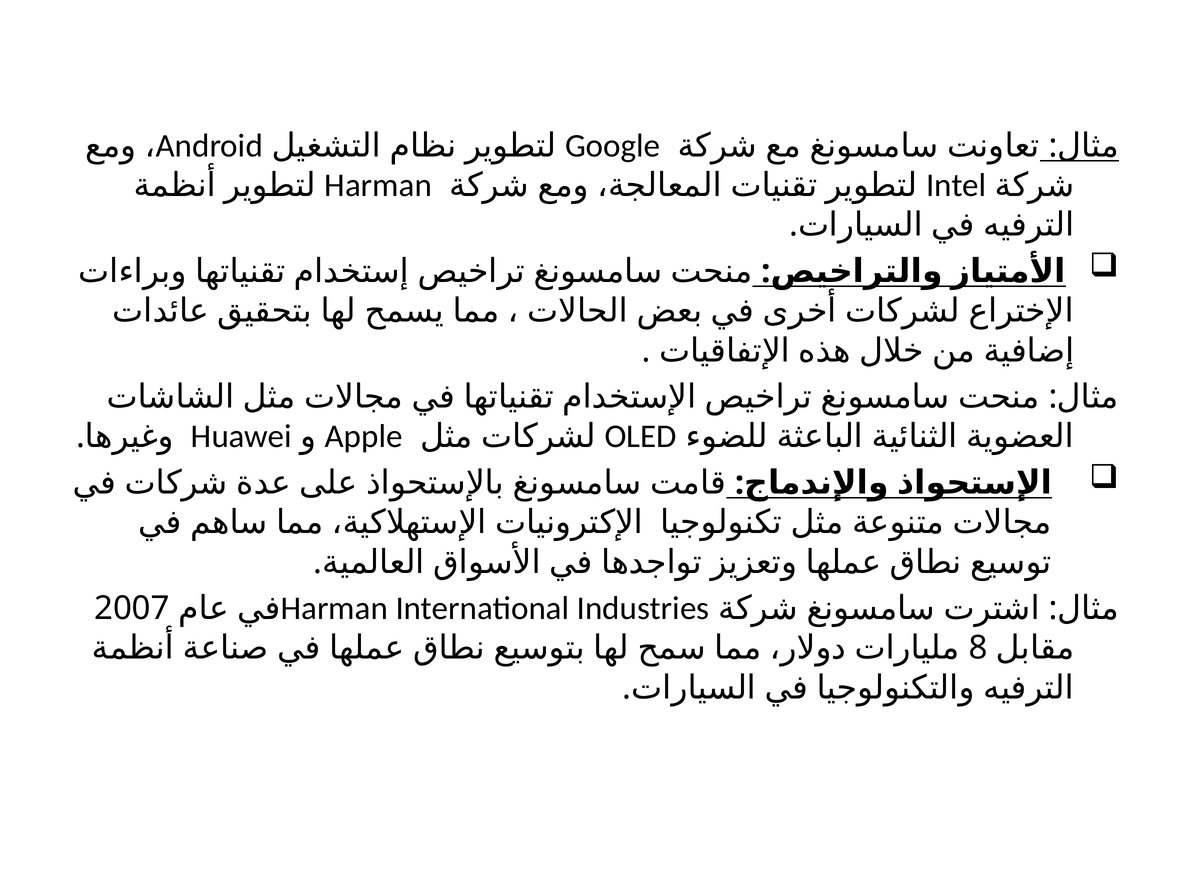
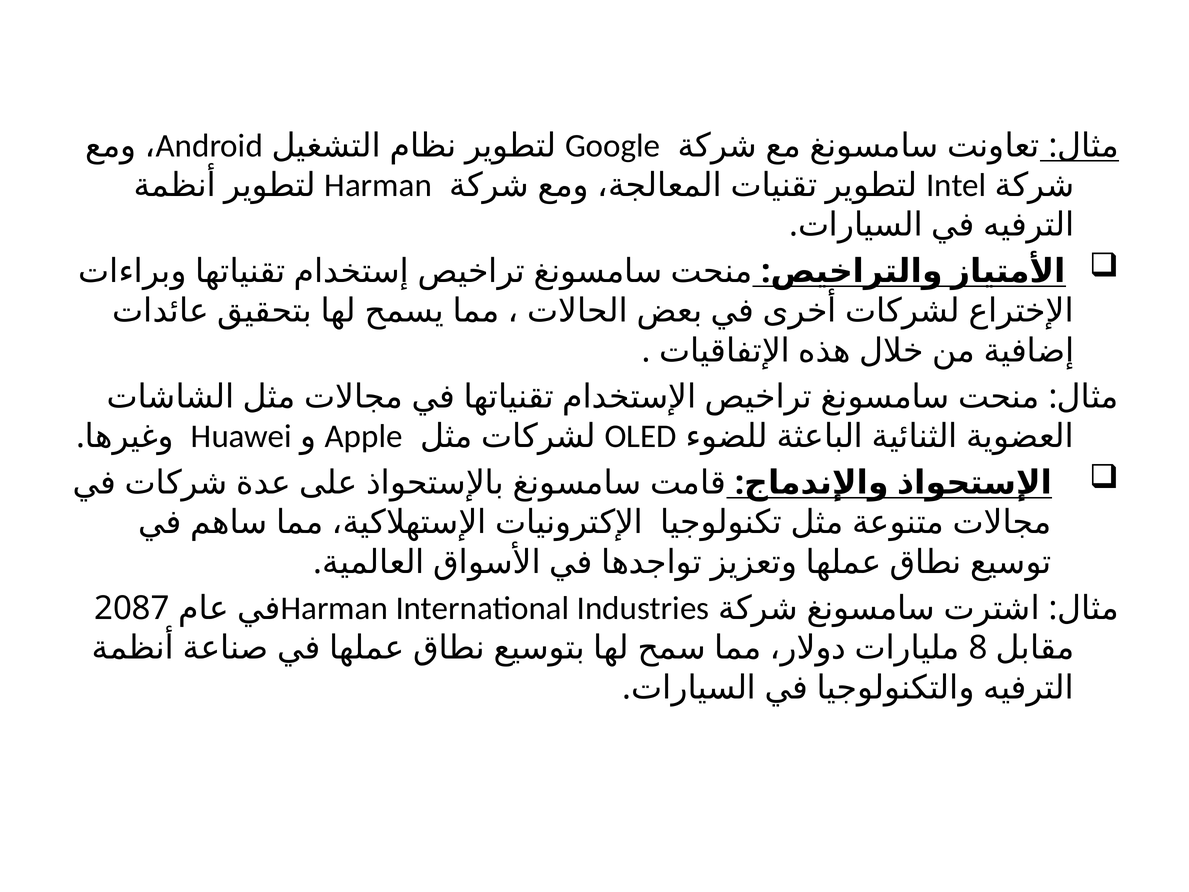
2007: 2007 -> 2087 (132, 608)
